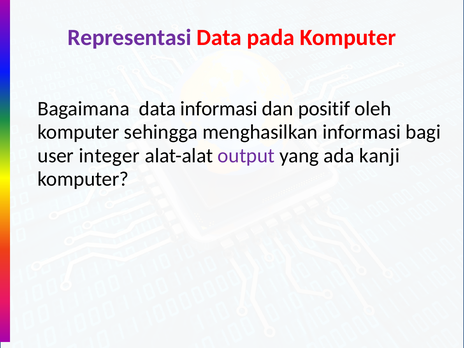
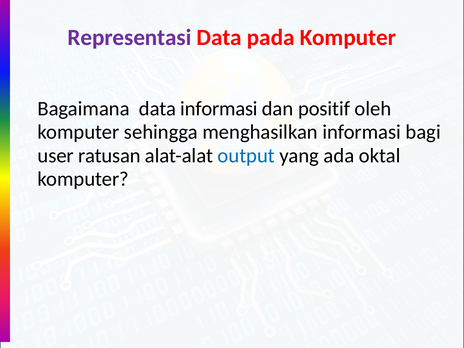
integer: integer -> ratusan (109, 156)
output colour: purple -> blue (246, 156)
kanji: kanji -> oktal (380, 156)
